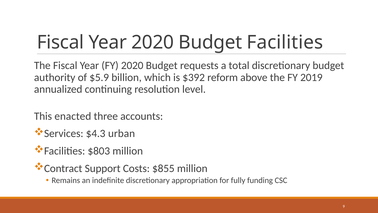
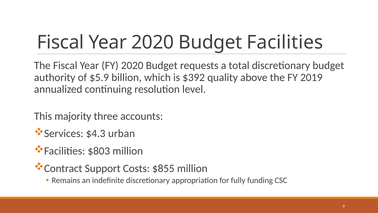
reform: reform -> quality (223, 77)
enacted: enacted -> majority (73, 116)
